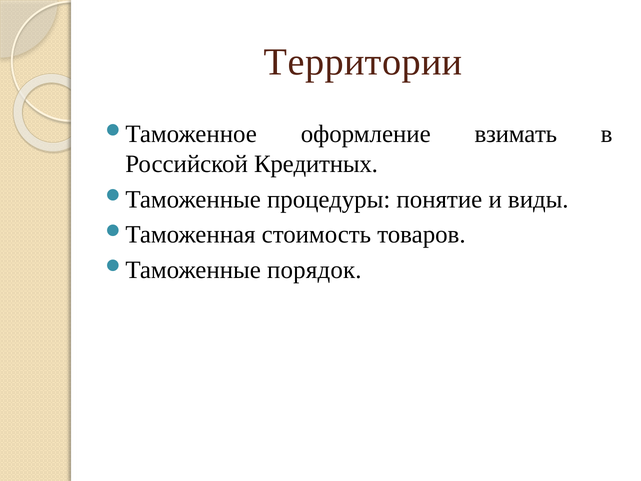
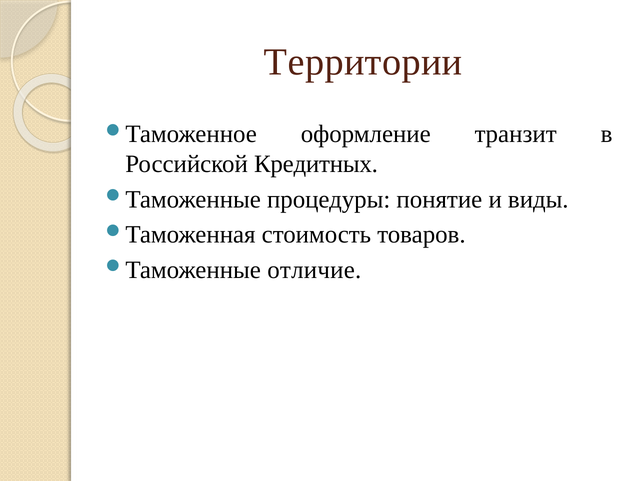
взимать: взимать -> транзит (516, 134)
порядок: порядок -> отличие (314, 270)
